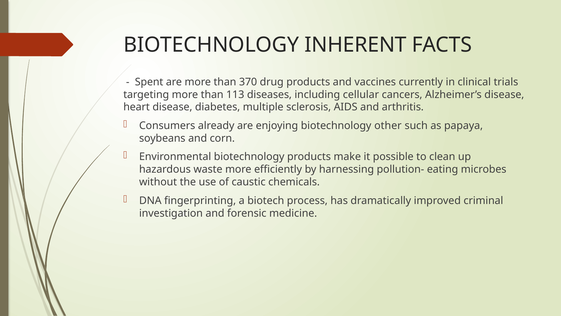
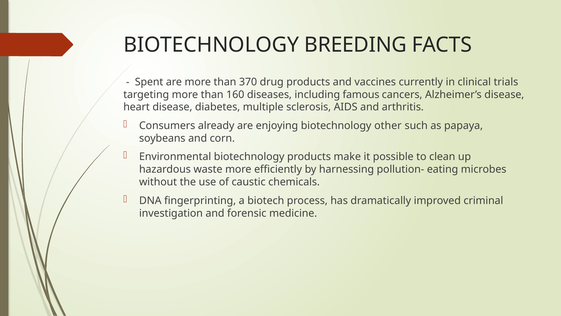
INHERENT: INHERENT -> BREEDING (356, 45)
113: 113 -> 160 (235, 94)
cellular: cellular -> famous (361, 94)
